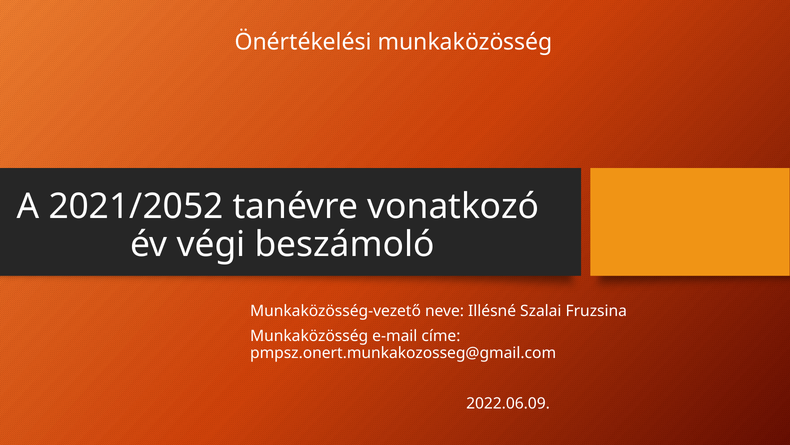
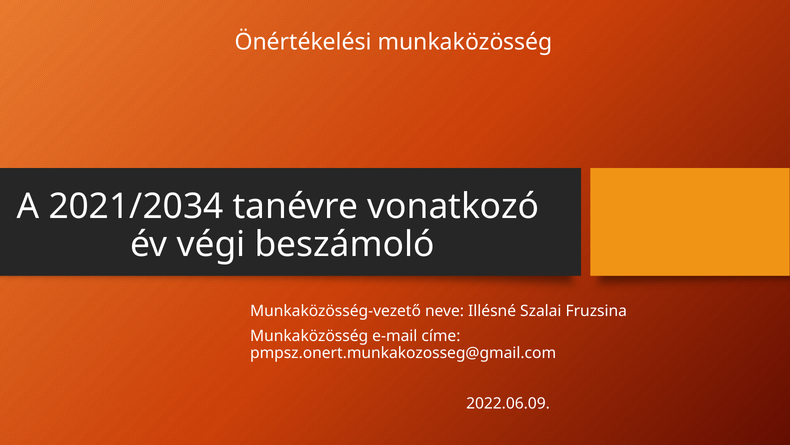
2021/2052: 2021/2052 -> 2021/2034 (136, 206)
